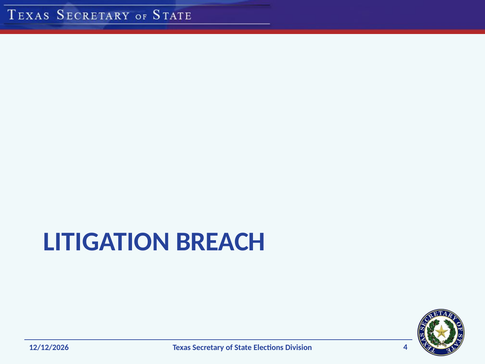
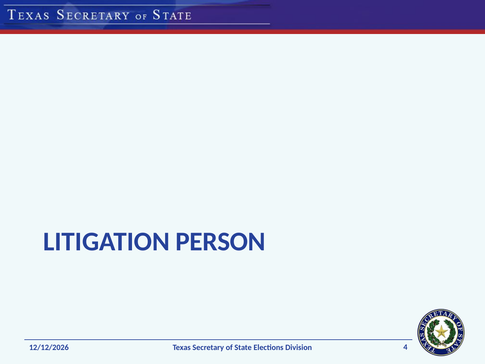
BREACH: BREACH -> PERSON (221, 242)
